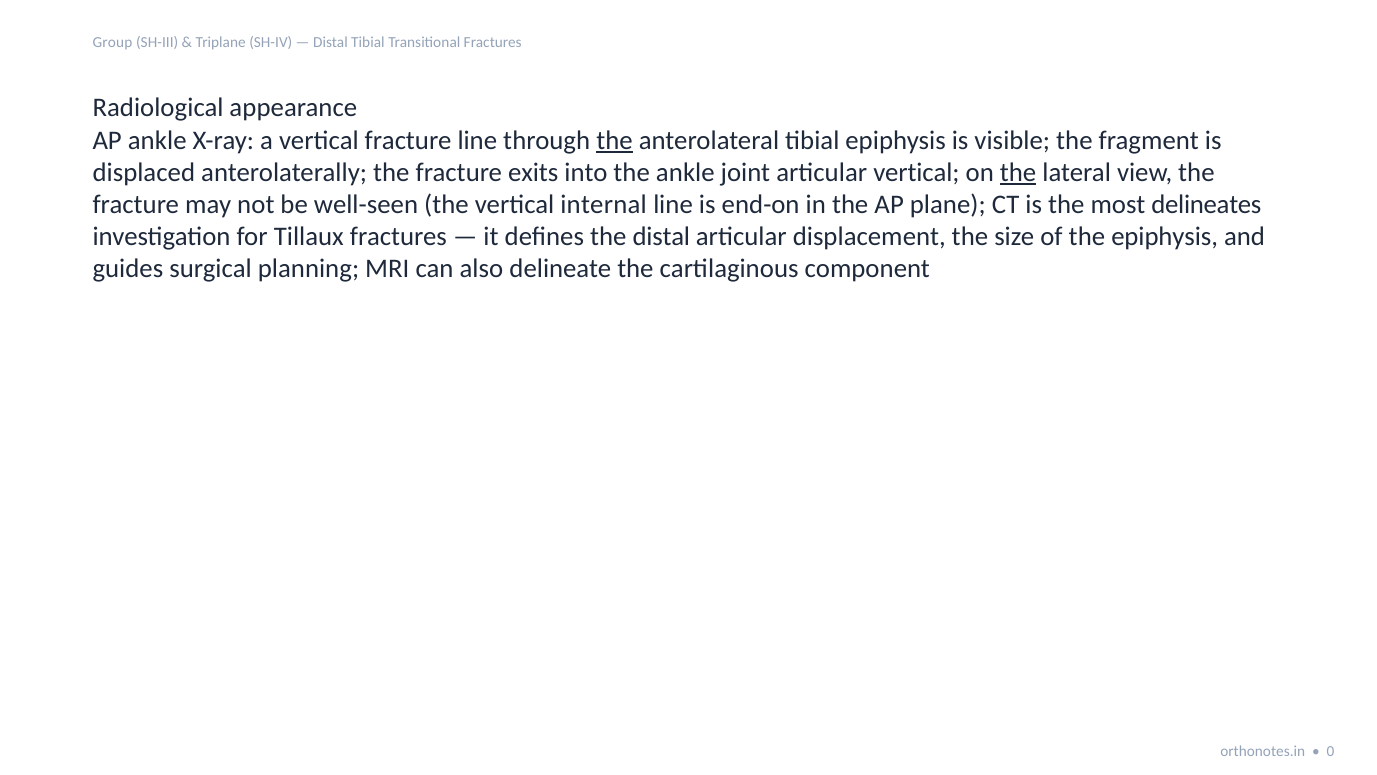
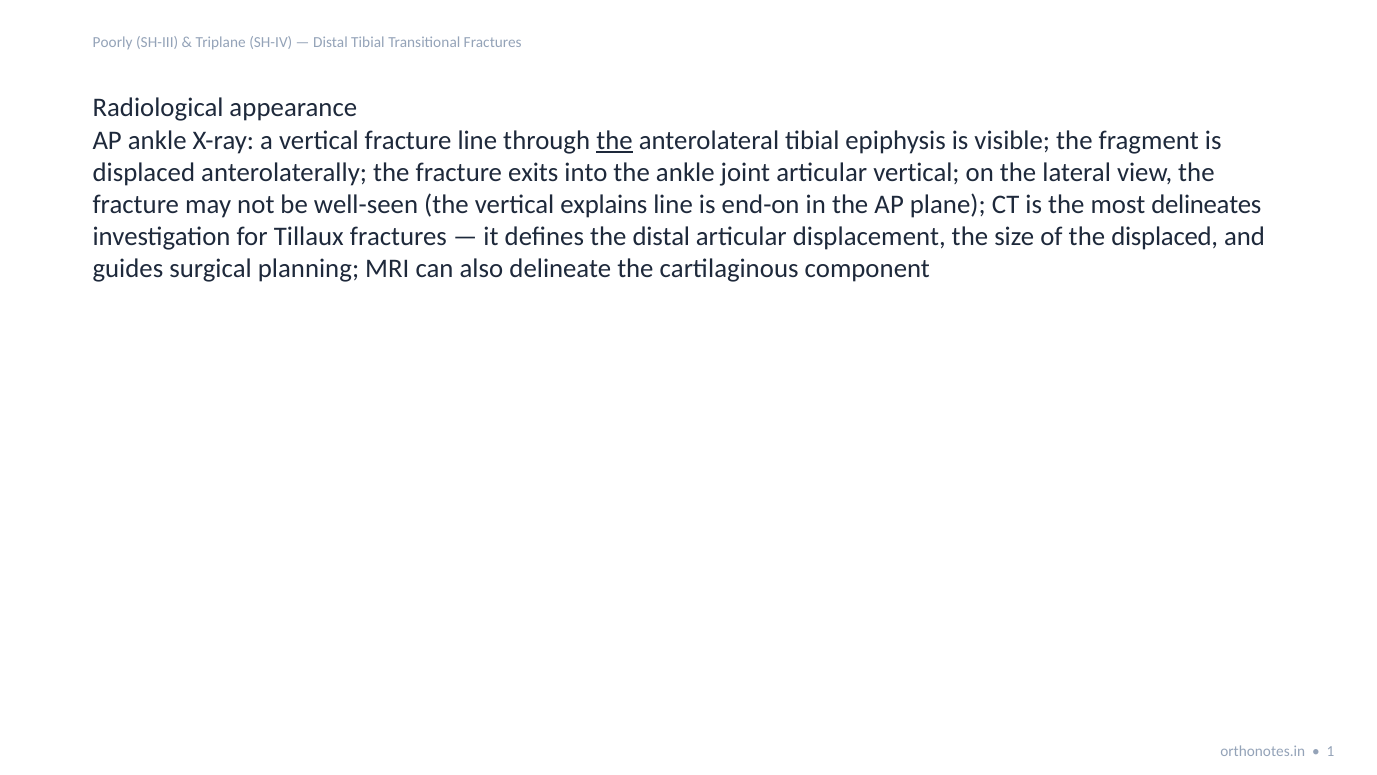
Group: Group -> Poorly (113, 43)
the underline: present -> none (1018, 172)
internal: internal -> explains (604, 204)
the epiphysis: epiphysis -> displaced (1165, 237)
0: 0 -> 1 (1330, 751)
